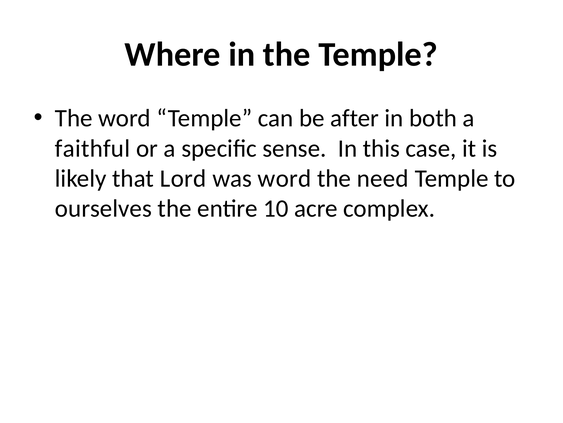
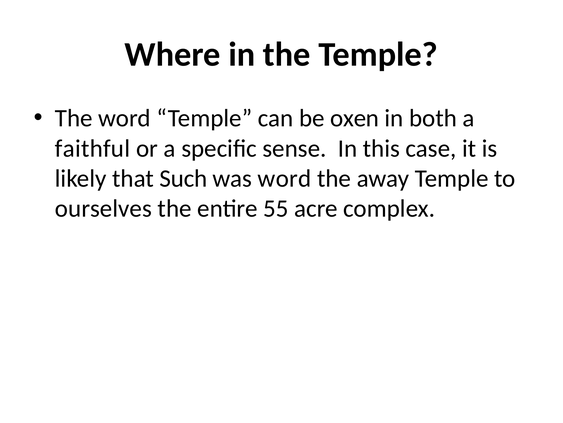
after: after -> oxen (355, 118)
Lord: Lord -> Such (183, 178)
need: need -> away (383, 178)
10: 10 -> 55 (276, 208)
